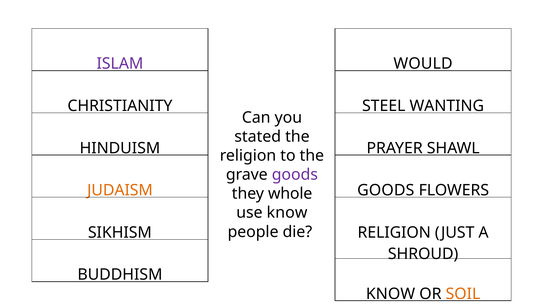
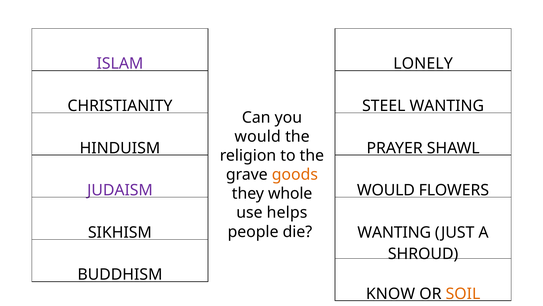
WOULD: WOULD -> LONELY (423, 64)
stated: stated -> would (258, 136)
goods colour: purple -> orange (295, 174)
JUDAISM colour: orange -> purple (120, 190)
GOODS: GOODS -> WOULD (386, 190)
use know: know -> helps (287, 212)
RELIGION: RELIGION -> WANTING (394, 232)
